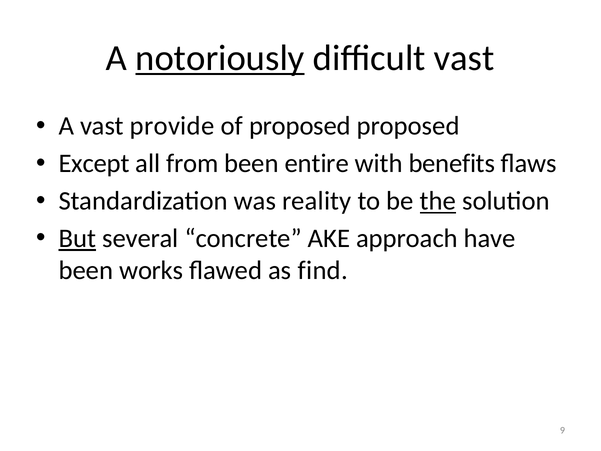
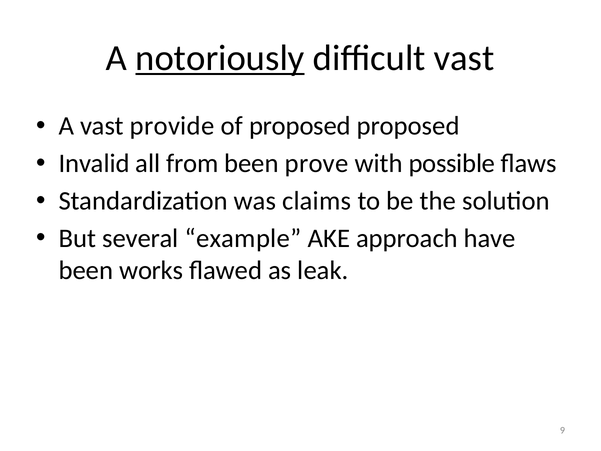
Except: Except -> Invalid (94, 164)
entire: entire -> prove (317, 164)
benefits: benefits -> possible (452, 164)
reality: reality -> claims (317, 201)
the underline: present -> none (438, 201)
But underline: present -> none (77, 238)
concrete: concrete -> example (243, 238)
find: find -> leak (323, 270)
